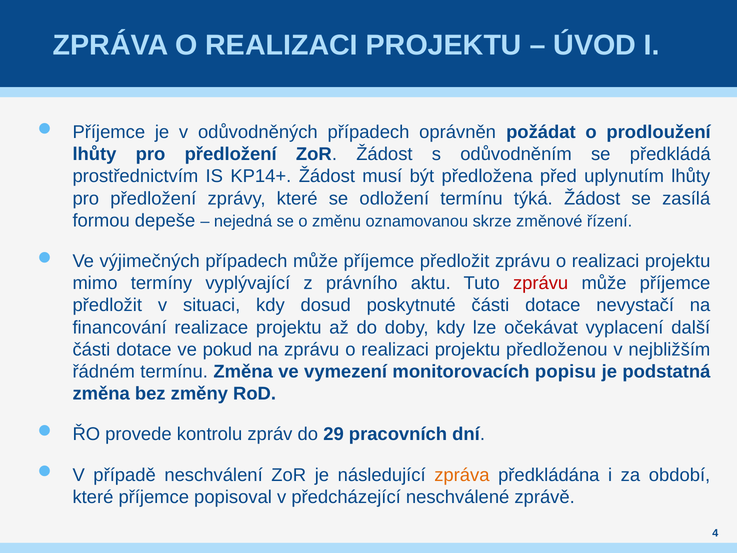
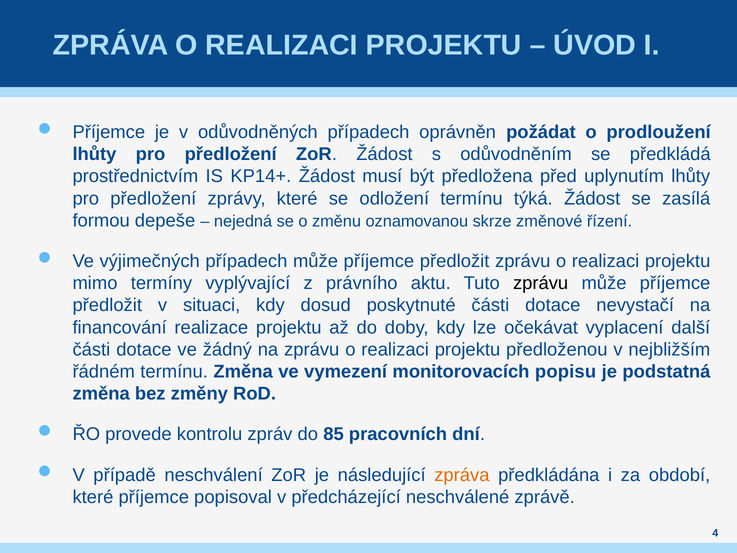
zprávu colour: red -> black (541, 283)
pokud: pokud -> žádný (227, 349)
29: 29 -> 85 (334, 434)
